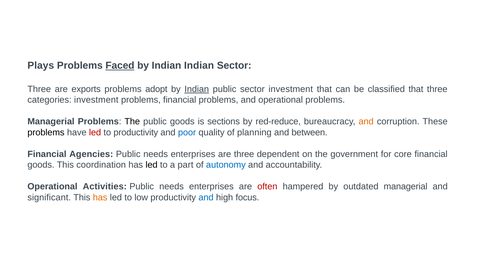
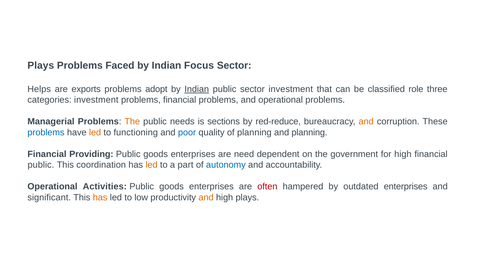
Faced underline: present -> none (120, 66)
Indian Indian: Indian -> Focus (199, 66)
Three: Three -> Helps (39, 89)
classified that: that -> role (416, 89)
The colour: black -> orange (132, 121)
public goods: goods -> needs (182, 121)
problems colour: black -> blue (46, 132)
led colour: red -> orange (95, 132)
to productivity: productivity -> functioning (136, 132)
and between: between -> planning (309, 132)
Agencies: Agencies -> Providing (91, 154)
needs: needs -> goods (156, 154)
are three: three -> need (244, 154)
for core: core -> high (403, 154)
goods: goods -> public (41, 165)
led colour: black -> orange (152, 165)
needs: needs -> goods (172, 186)
outdated managerial: managerial -> enterprises (406, 186)
and colour: blue -> orange (206, 197)
high focus: focus -> plays (247, 197)
